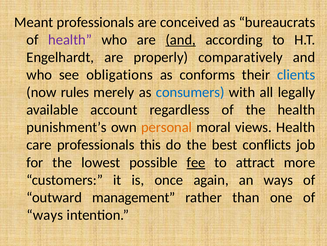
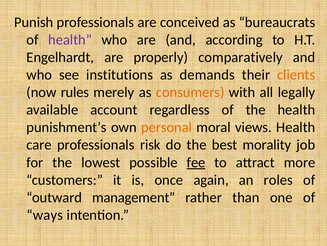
Meant: Meant -> Punish (34, 22)
and underline: present -> none (181, 40)
obligations: obligations -> institutions (120, 75)
conforms: conforms -> demands (207, 75)
clients colour: blue -> orange (296, 75)
consumers colour: blue -> orange (190, 92)
this: this -> risk (150, 144)
conflicts: conflicts -> morality (267, 144)
an ways: ways -> roles (278, 179)
